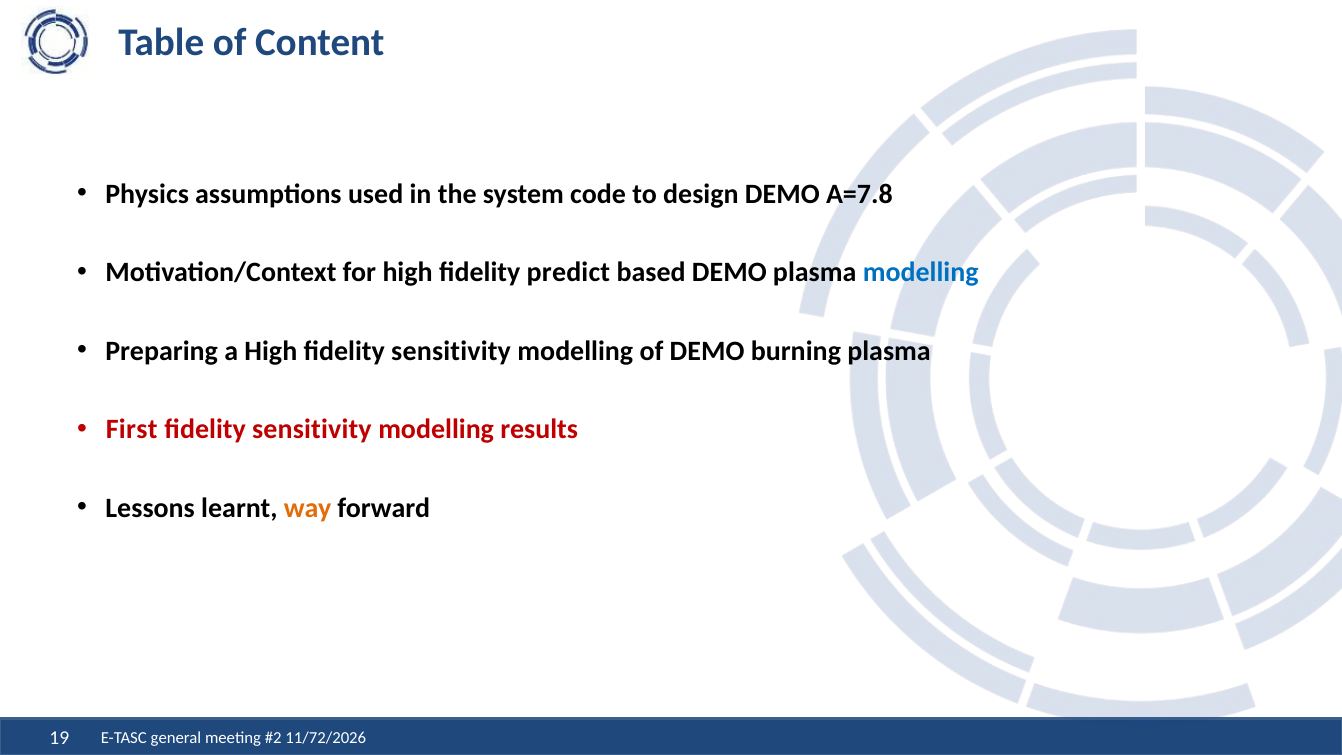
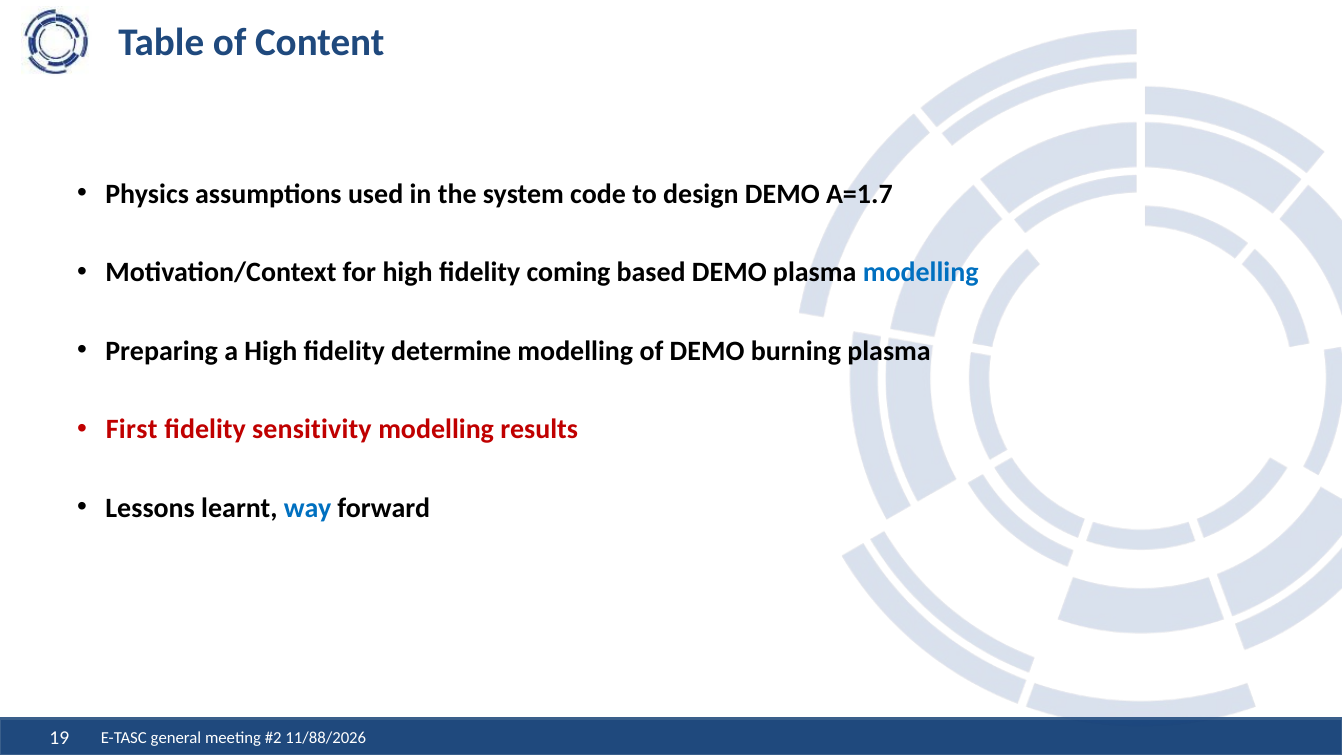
A=7.8: A=7.8 -> A=1.7 (859, 194)
predict: predict -> coming (569, 273)
High fidelity sensitivity: sensitivity -> determine (451, 351)
way colour: orange -> blue (308, 508)
11/72/2026: 11/72/2026 -> 11/88/2026 (326, 738)
